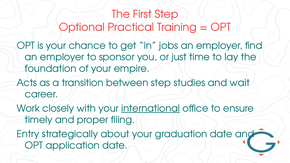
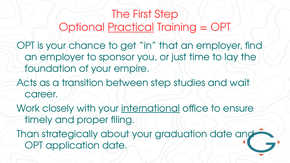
Practical underline: none -> present (131, 27)
jobs: jobs -> that (169, 46)
Entry: Entry -> Than (28, 134)
